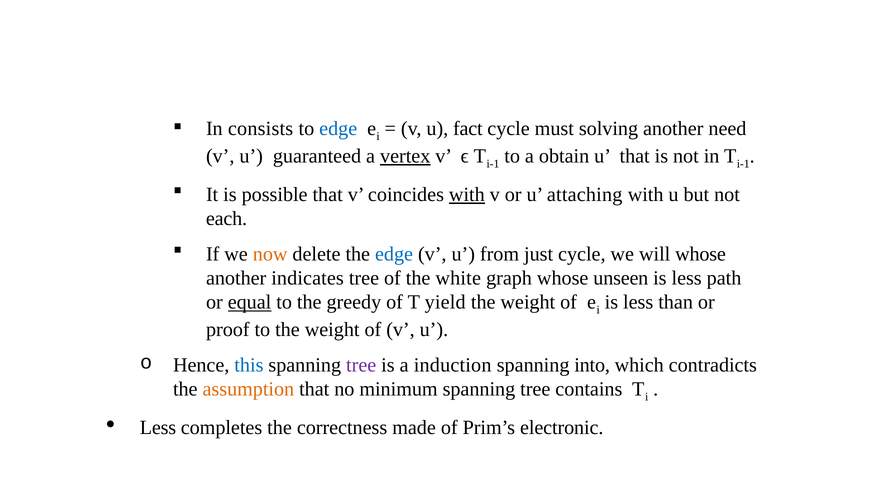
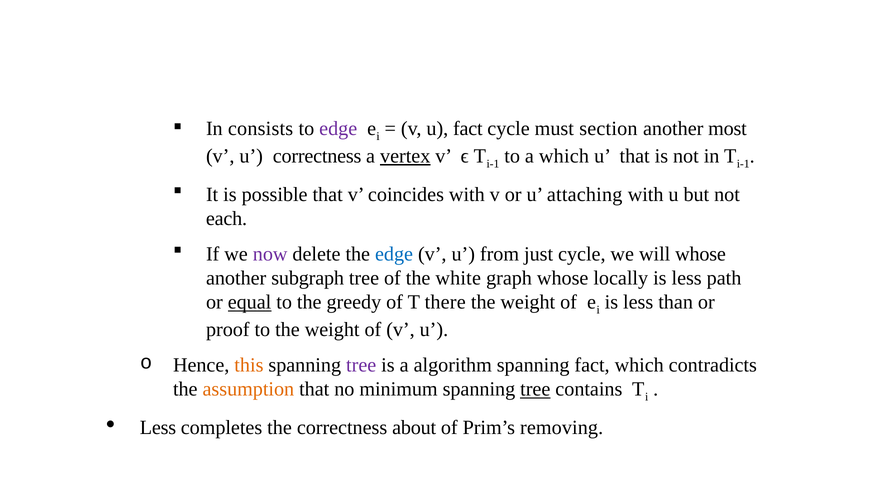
edge colour: blue -> purple (338, 129)
solving: solving -> section (608, 129)
need: need -> most (728, 129)
u guaranteed: guaranteed -> correctness (317, 156)
a obtain: obtain -> which (564, 156)
with underline: present -> none (467, 195)
now colour: orange -> purple (270, 254)
indicates: indicates -> subgraph (308, 278)
unseen: unseen -> locally (621, 278)
yield: yield -> there (445, 302)
this colour: blue -> orange (249, 365)
induction: induction -> algorithm (453, 365)
spanning into: into -> fact (592, 365)
tree underline: none -> present (535, 389)
made: made -> about (414, 428)
electronic: electronic -> removing (562, 428)
